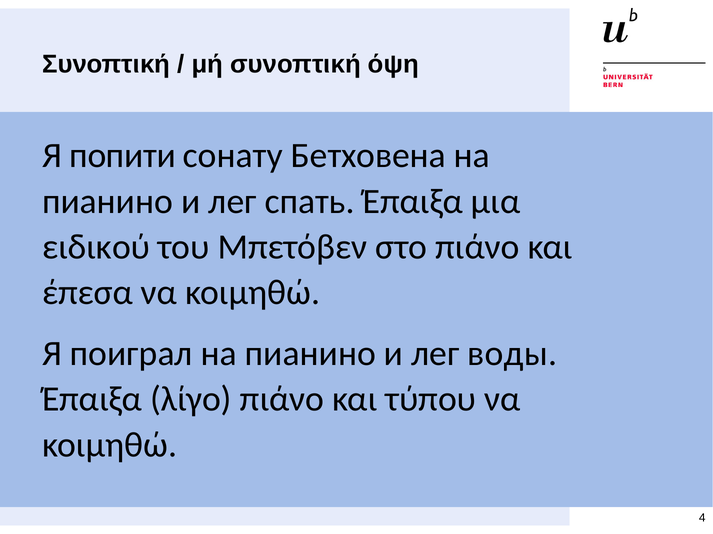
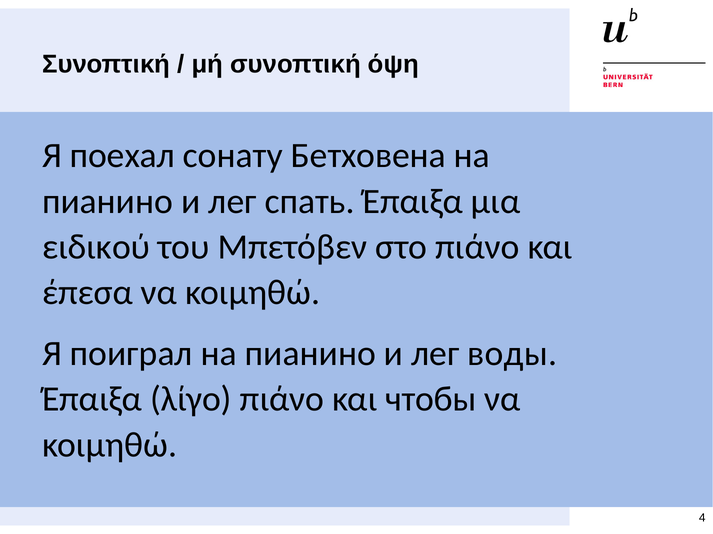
попити: попити -> поехал (122, 156)
τύπου: τύπου -> чтобы (431, 400)
